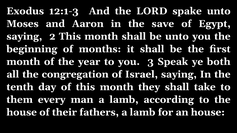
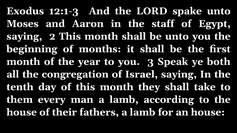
save: save -> staff (163, 24)
